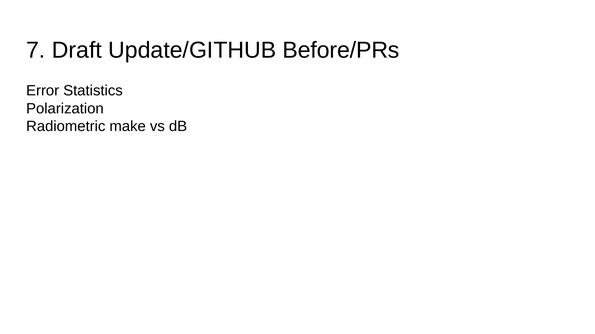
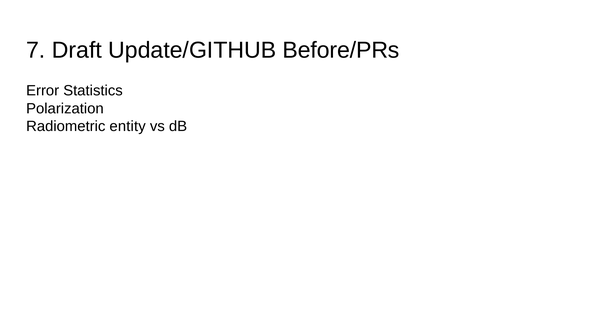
make: make -> entity (128, 127)
